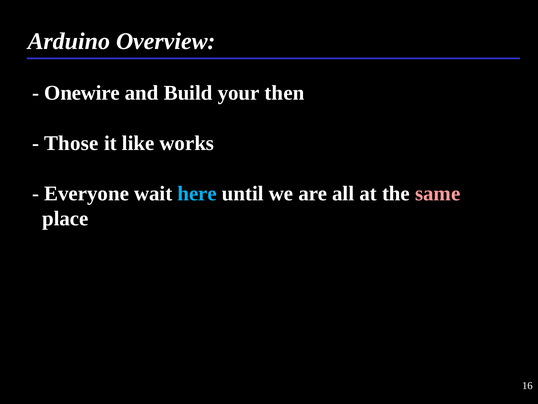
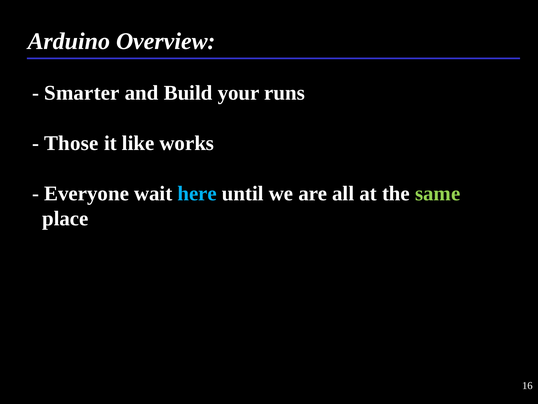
Onewire: Onewire -> Smarter (82, 93)
then: then -> runs (285, 93)
same colour: pink -> light green (438, 193)
